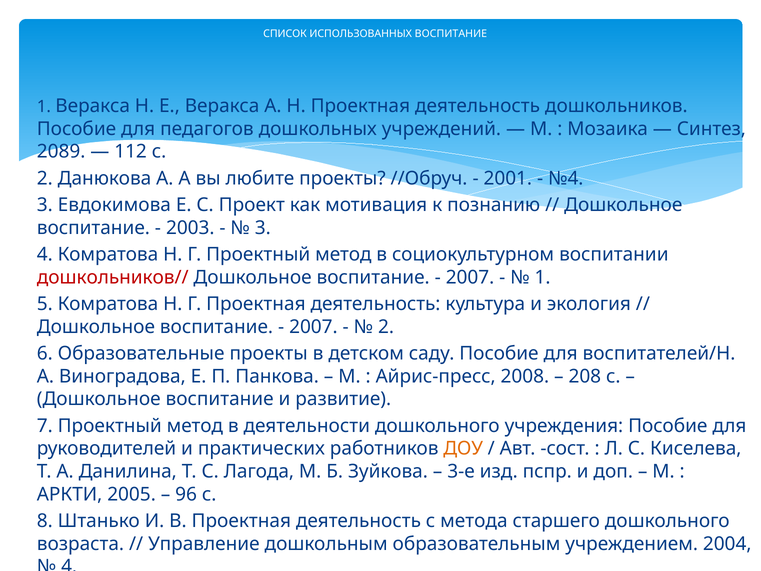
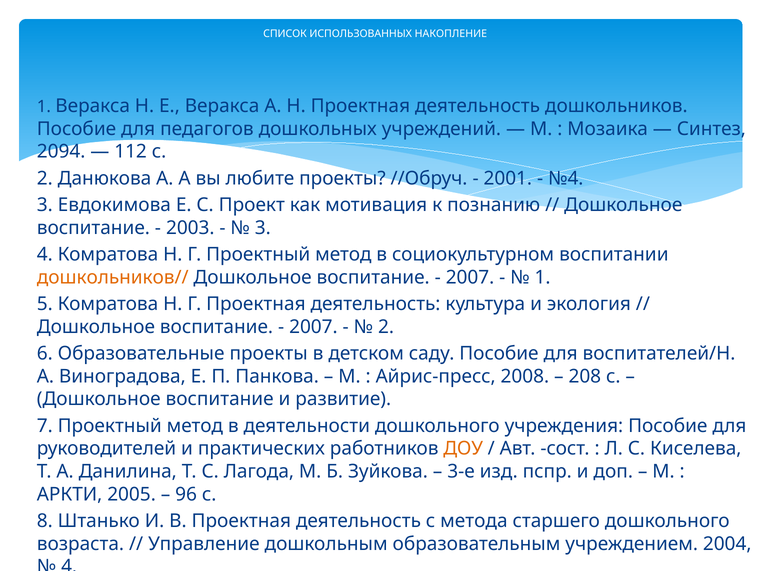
ИСПОЛЬЗОВАННЫХ ВОСПИТАНИЕ: ВОСПИТАНИЕ -> НАКОПЛЕНИЕ (451, 34)
2089: 2089 -> 2094 (61, 152)
дошкольников// colour: red -> orange (113, 277)
